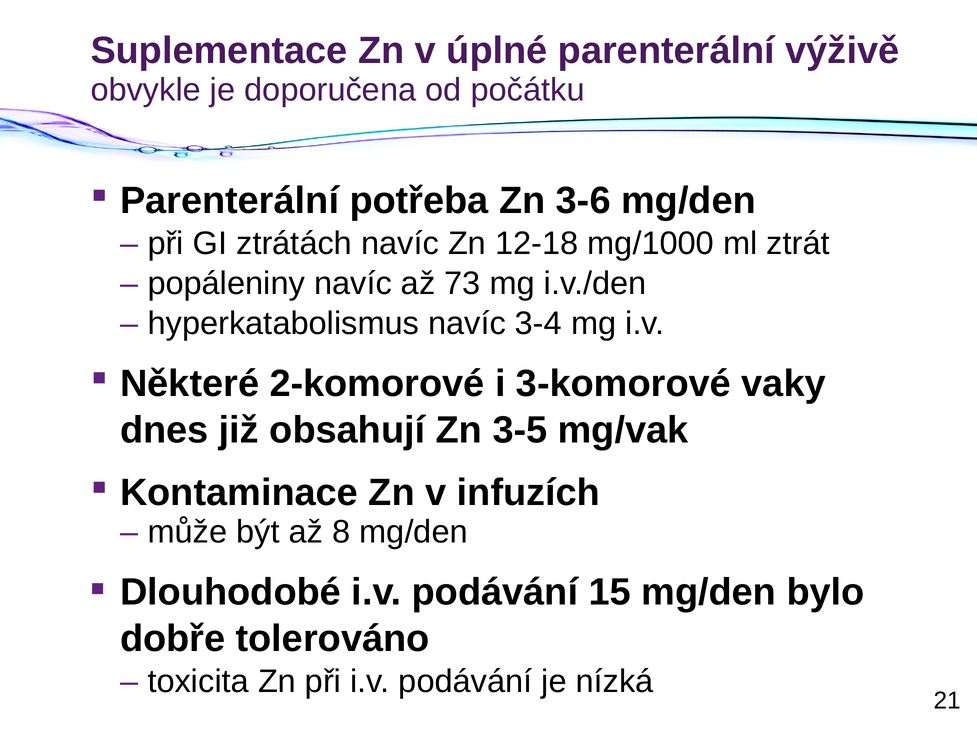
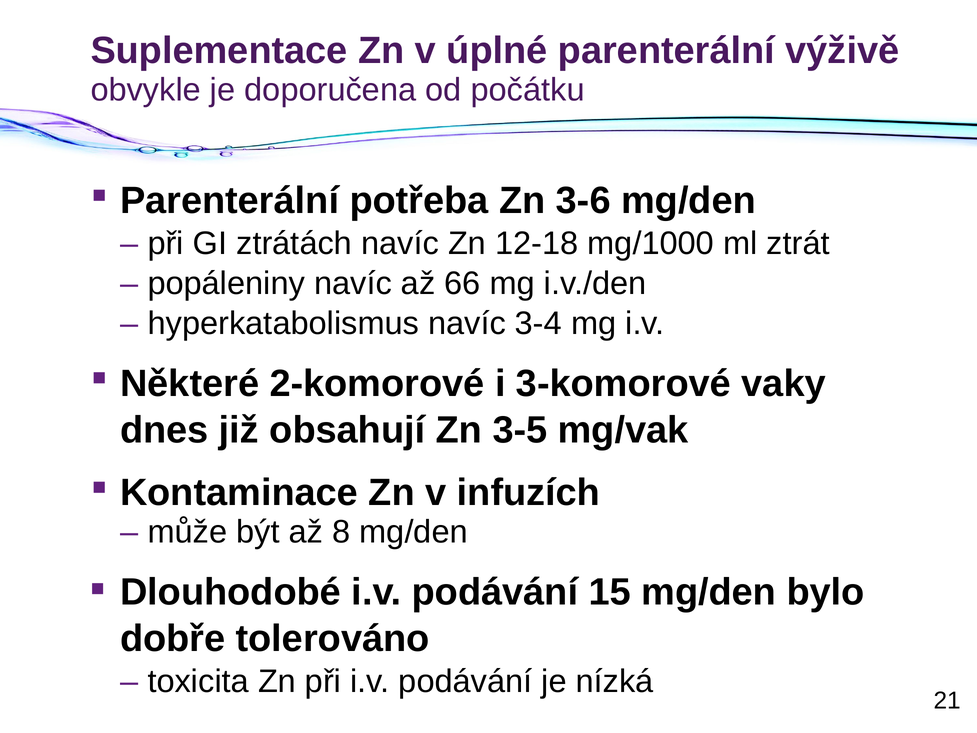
73: 73 -> 66 (462, 284)
